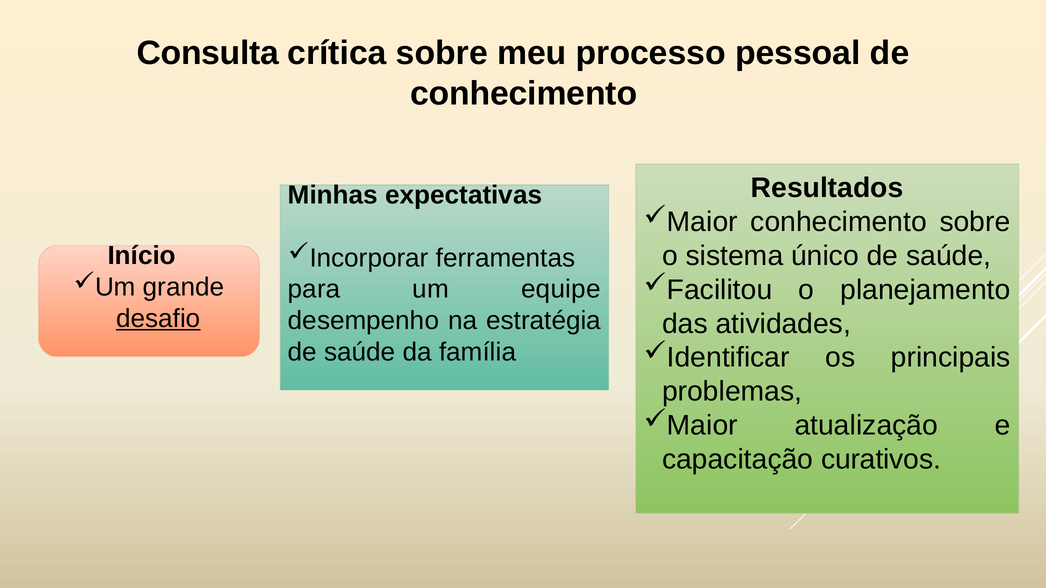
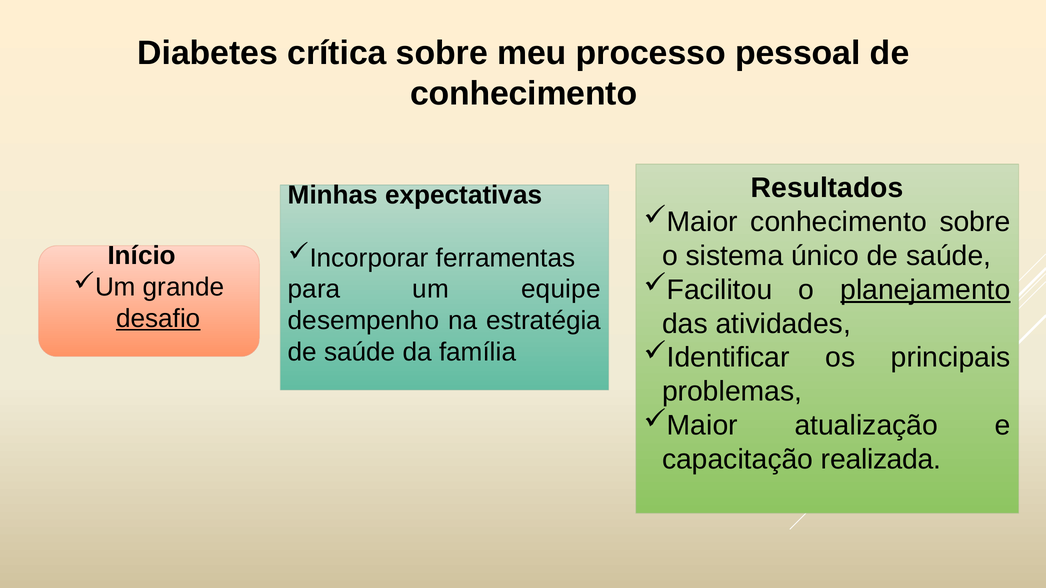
Consulta: Consulta -> Diabetes (208, 53)
planejamento underline: none -> present (925, 290)
curativos: curativos -> realizada (881, 460)
